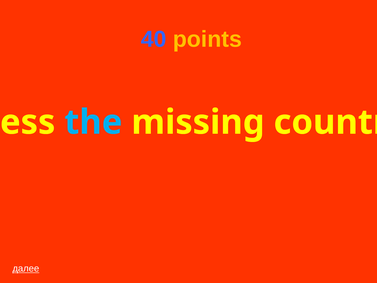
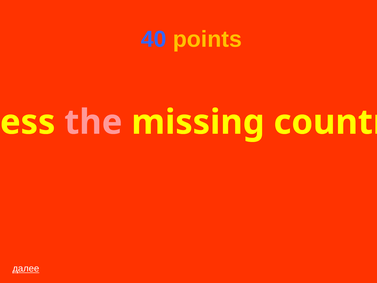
the colour: light blue -> pink (93, 122)
